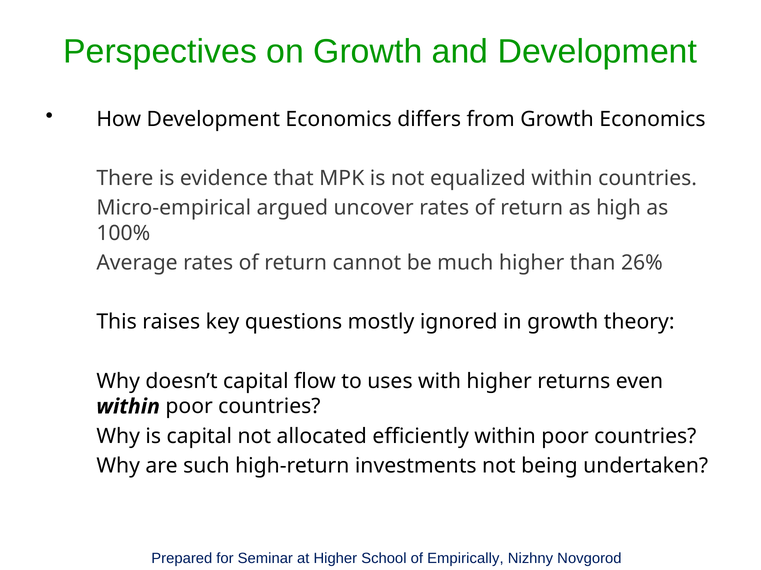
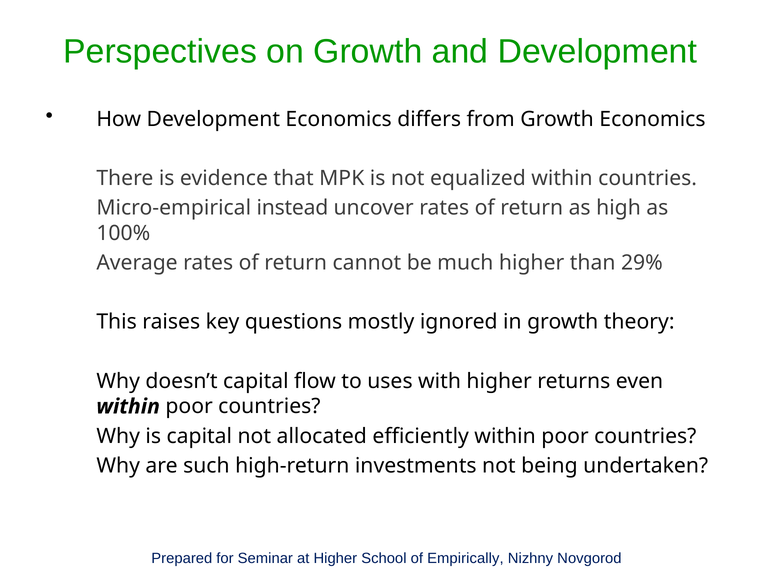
argued: argued -> instead (292, 208)
26%: 26% -> 29% (642, 263)
